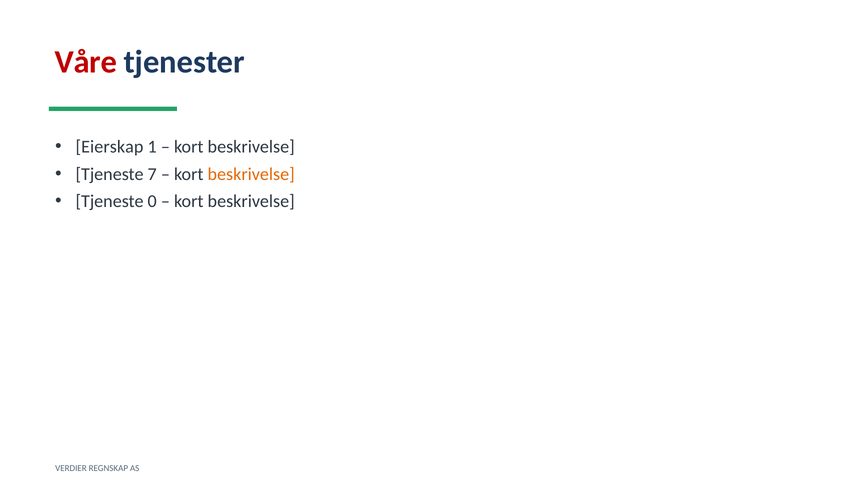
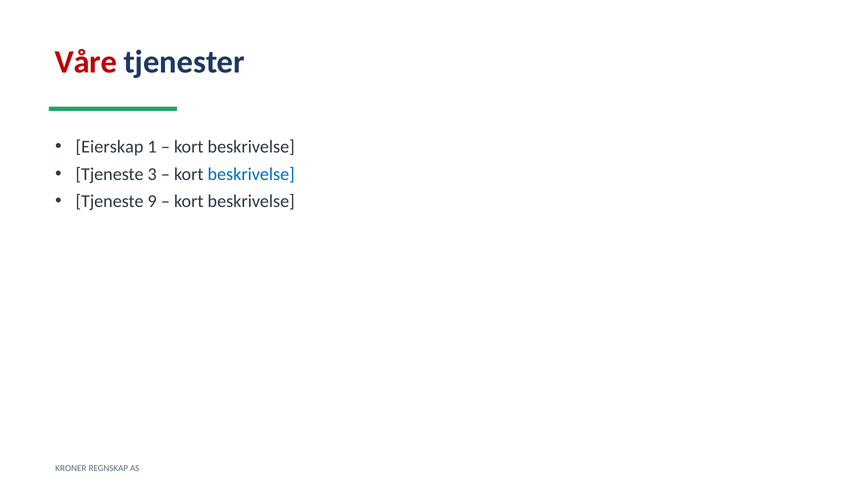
7: 7 -> 3 (152, 174)
beskrivelse colour: orange -> blue (251, 174)
0: 0 -> 9 (152, 201)
VERDIER: VERDIER -> KRONER (71, 468)
